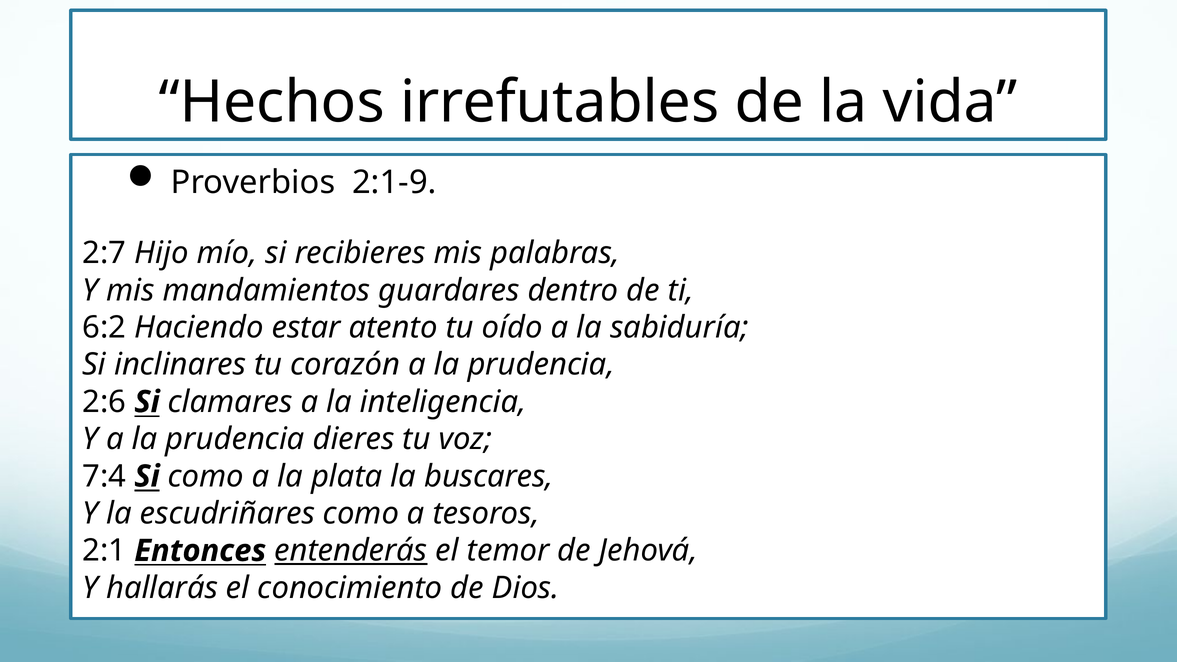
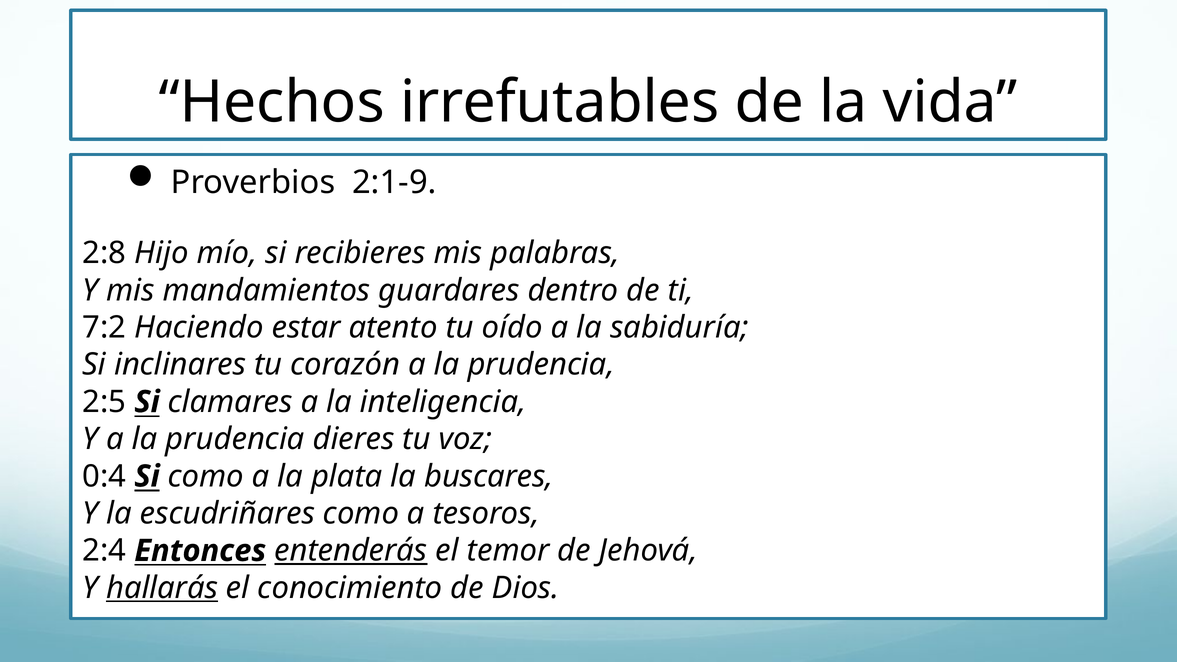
2:7: 2:7 -> 2:8 (104, 253)
6:2: 6:2 -> 7:2 (104, 328)
2:6: 2:6 -> 2:5 (104, 402)
7:4: 7:4 -> 0:4 (104, 476)
2:1: 2:1 -> 2:4 (104, 551)
hallarás underline: none -> present (162, 588)
